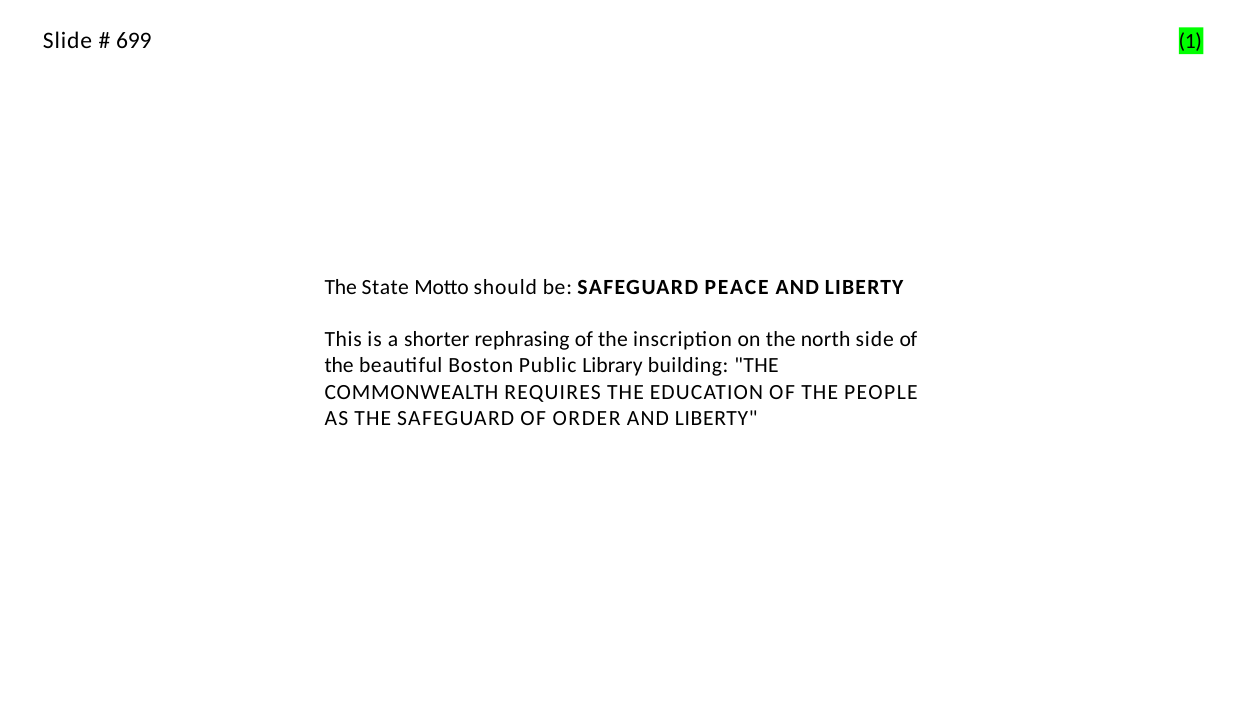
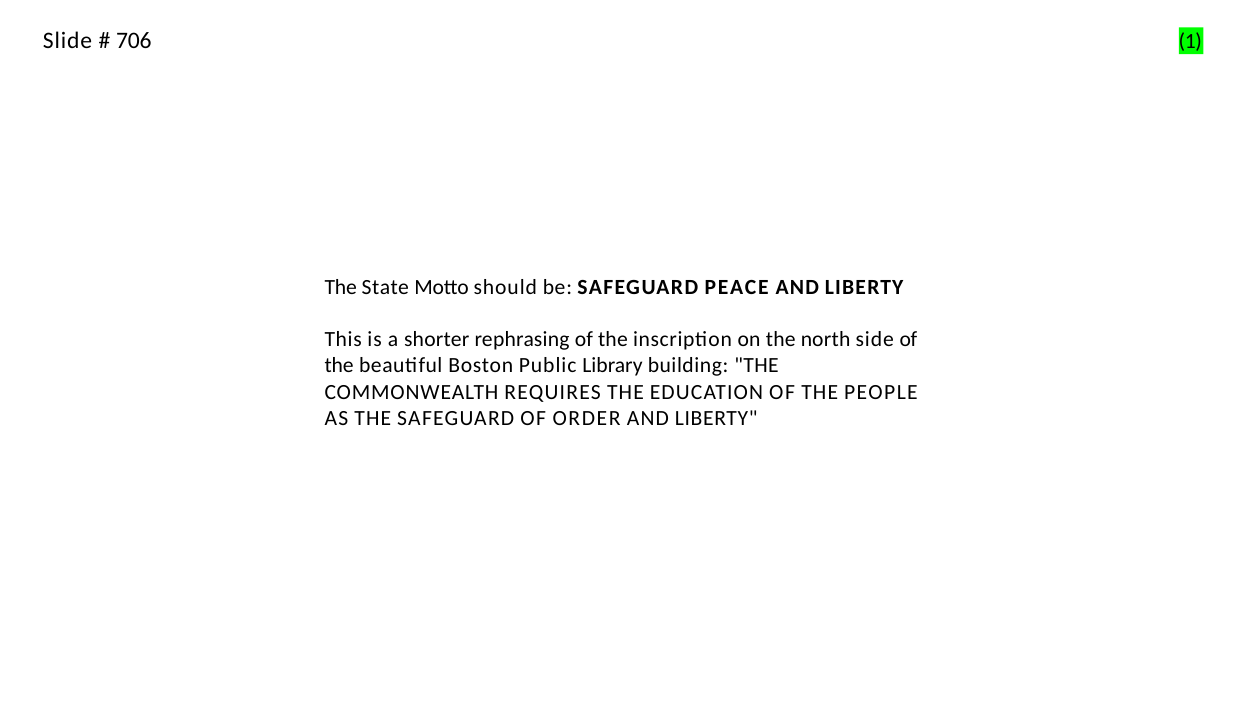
699: 699 -> 706 (134, 41)
